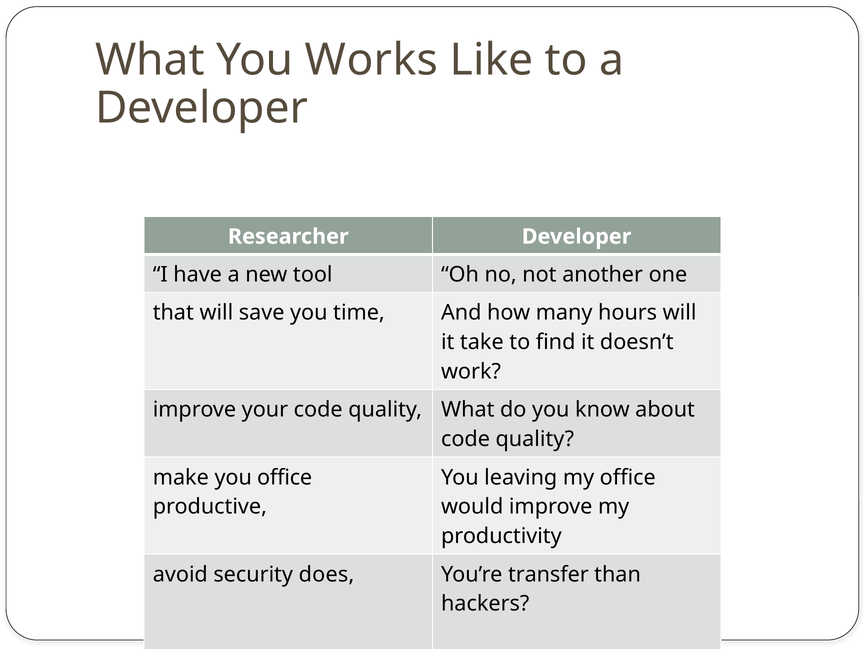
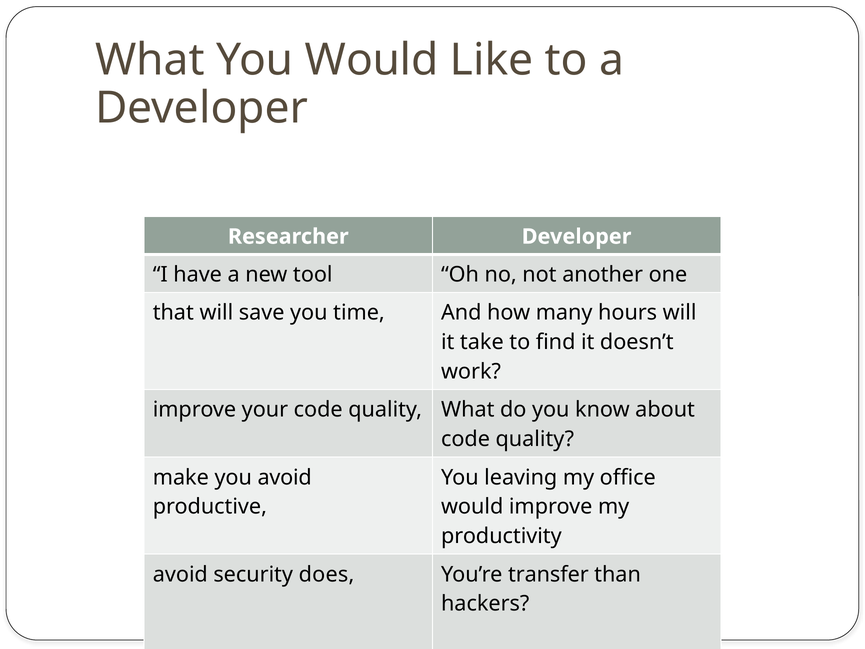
You Works: Works -> Would (372, 60)
you office: office -> avoid (285, 477)
